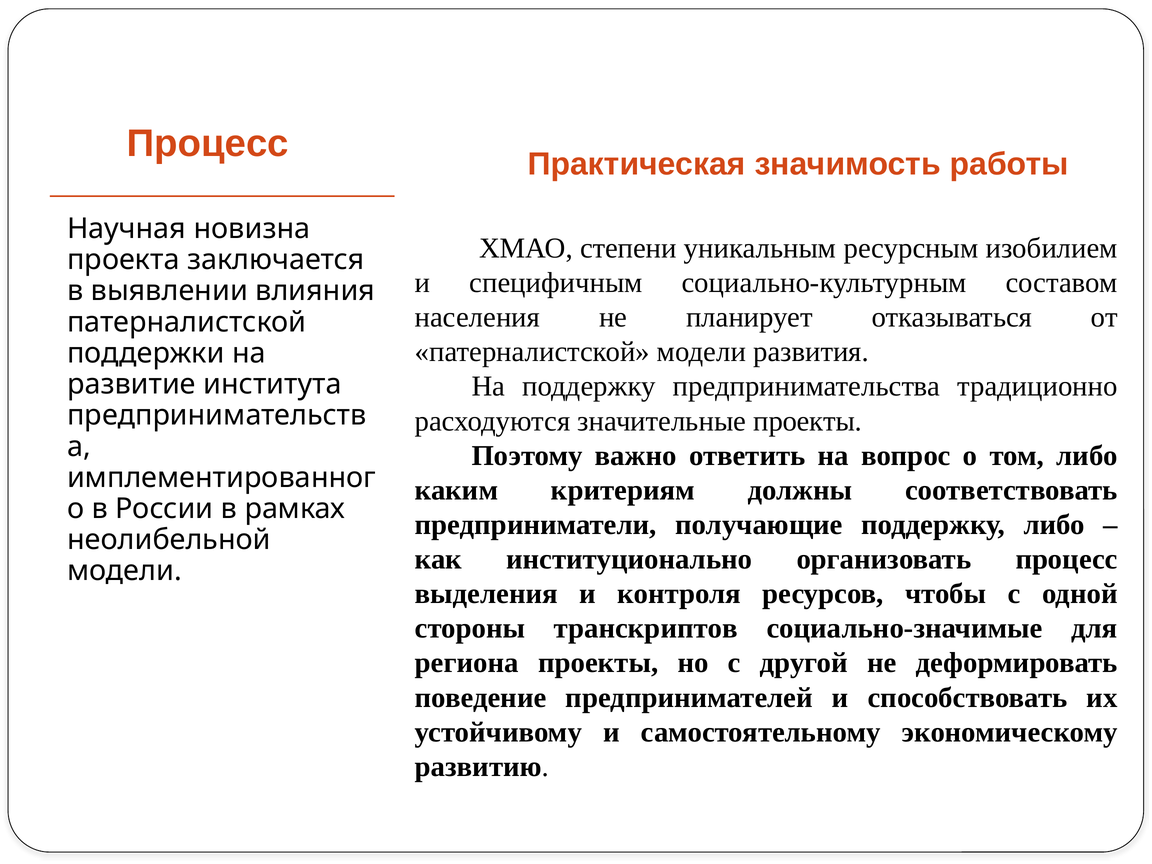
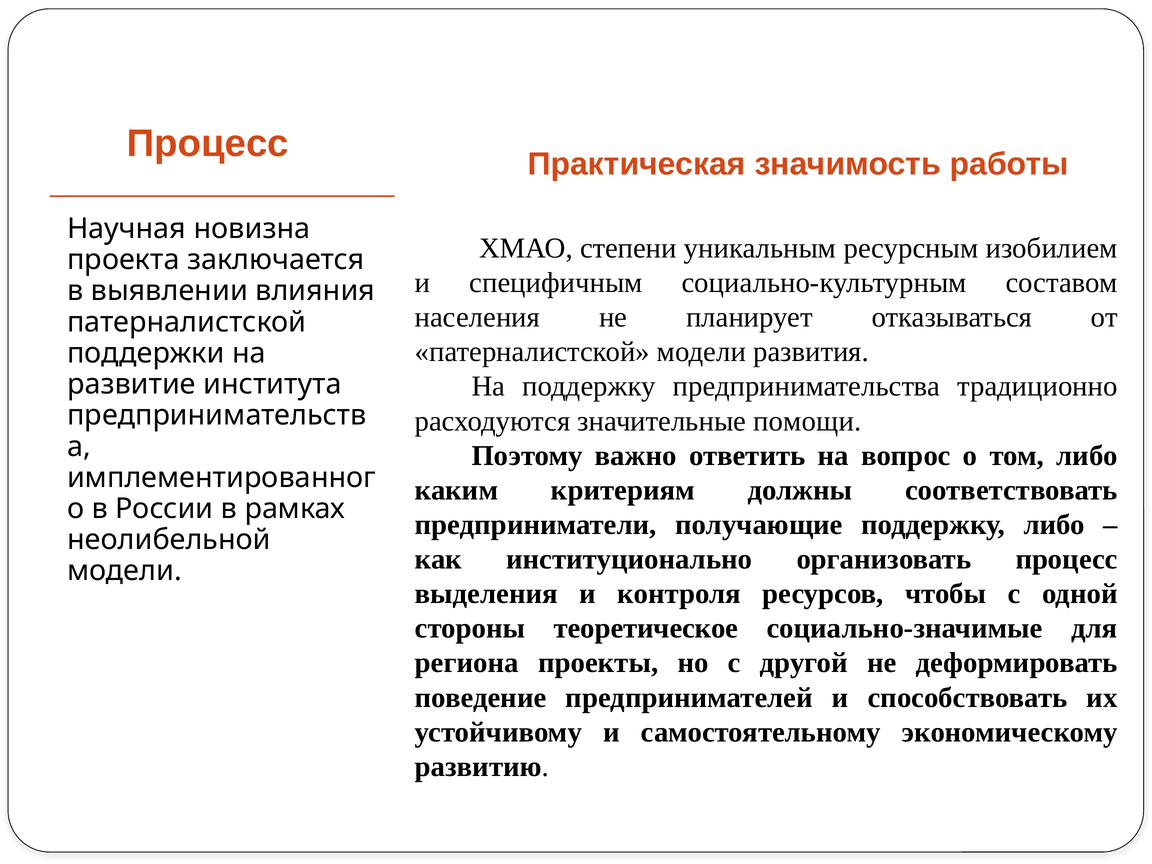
значительные проекты: проекты -> помощи (807, 421)
транскриптов: транскриптов -> теоретическое (646, 628)
